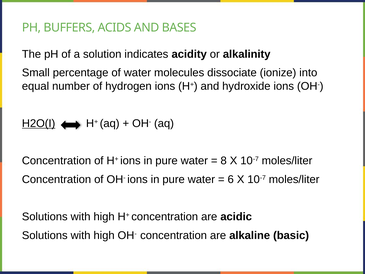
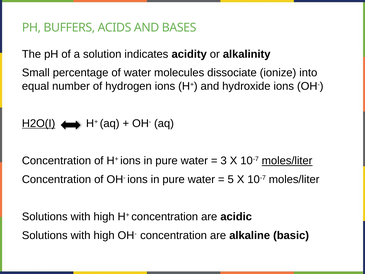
8: 8 -> 3 (224, 161)
moles/liter underline: none -> present (287, 161)
6: 6 -> 5 (231, 179)
